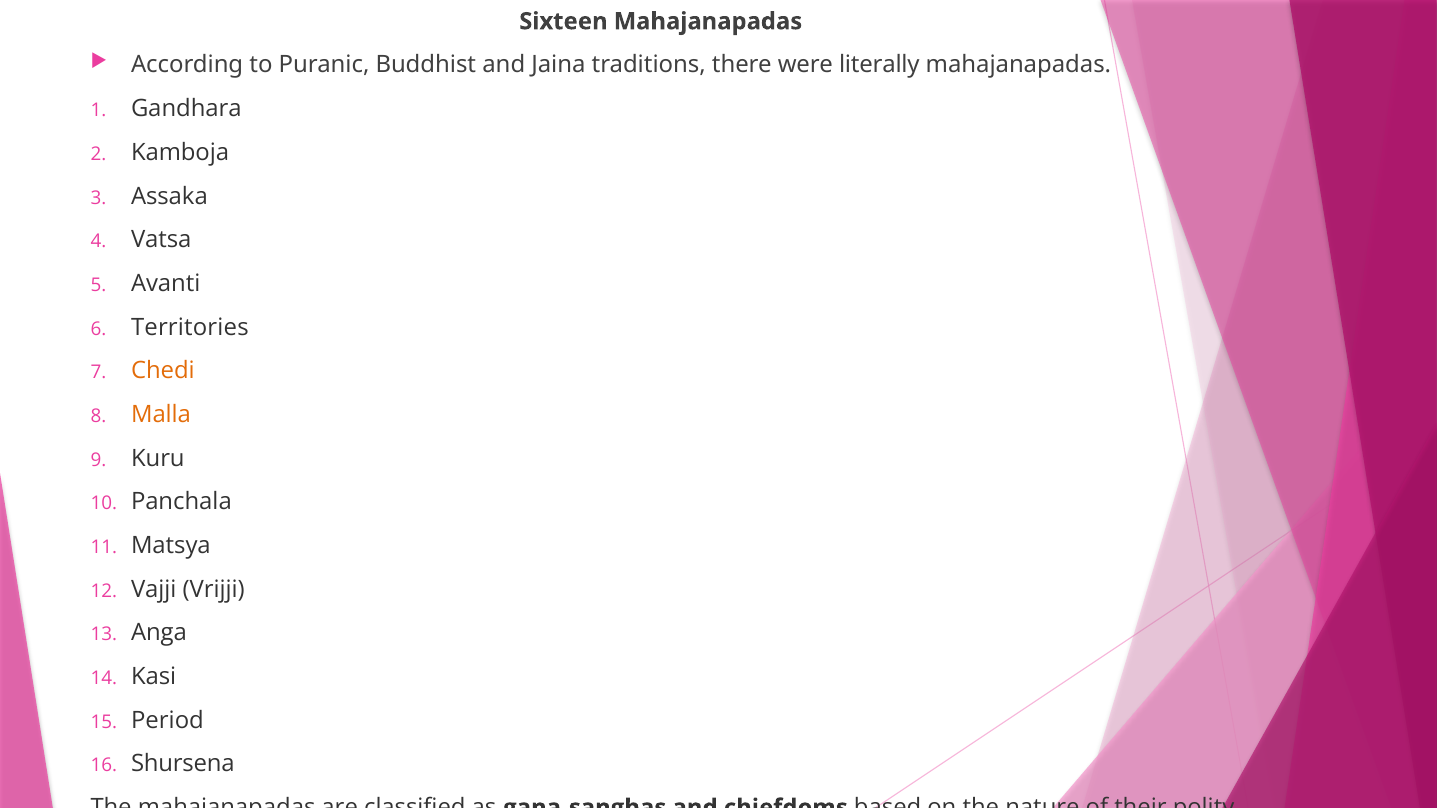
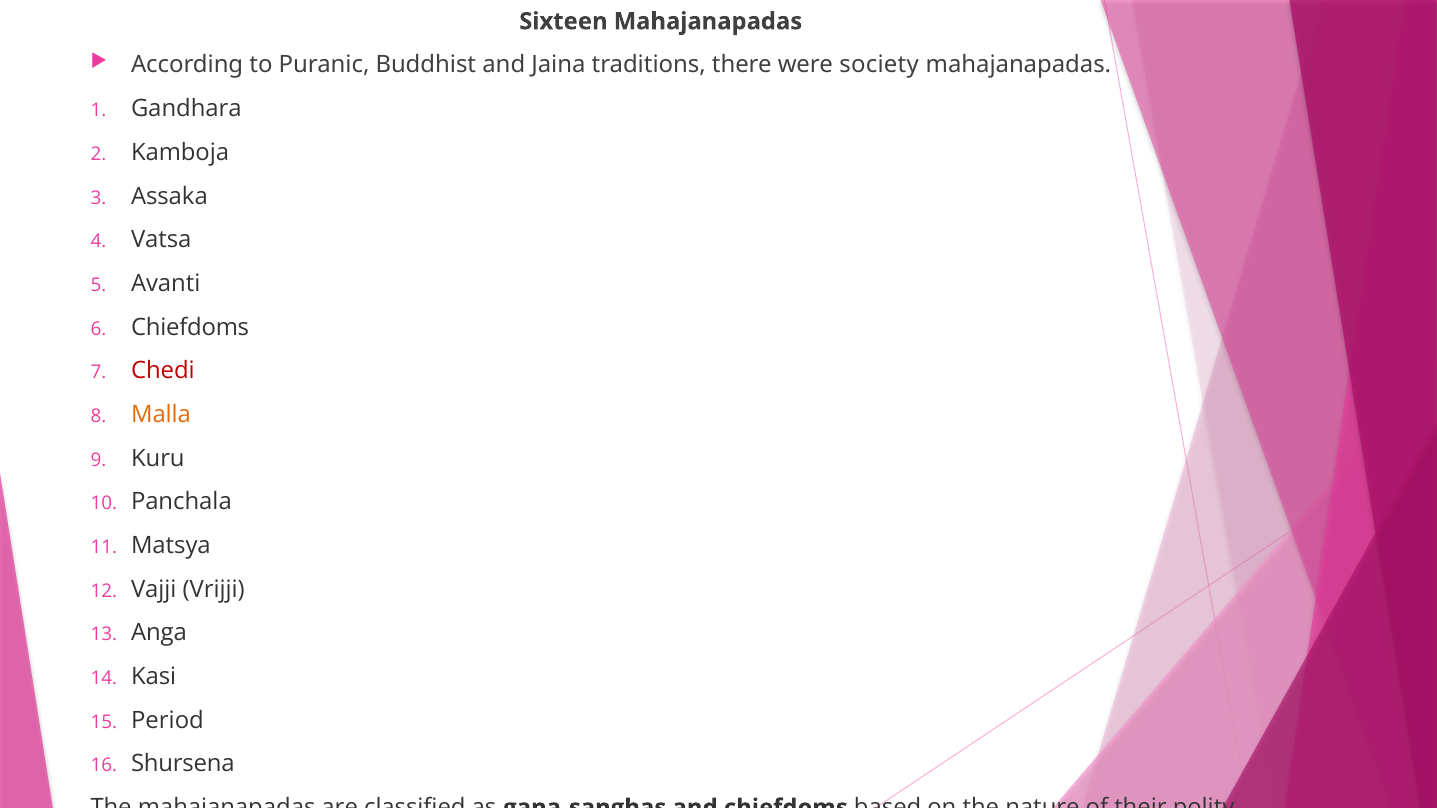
literally: literally -> society (879, 65)
Territories: Territories -> Chiefdoms (190, 327)
Chedi colour: orange -> red (163, 371)
